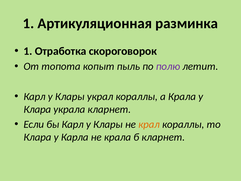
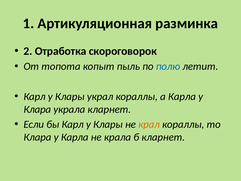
1: 1 -> 2 (28, 51)
полю colour: purple -> blue (168, 66)
а Крала: Крала -> Карла (182, 96)
